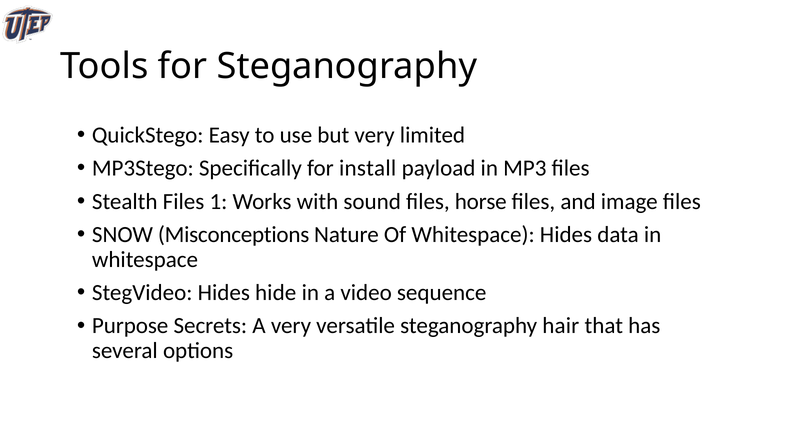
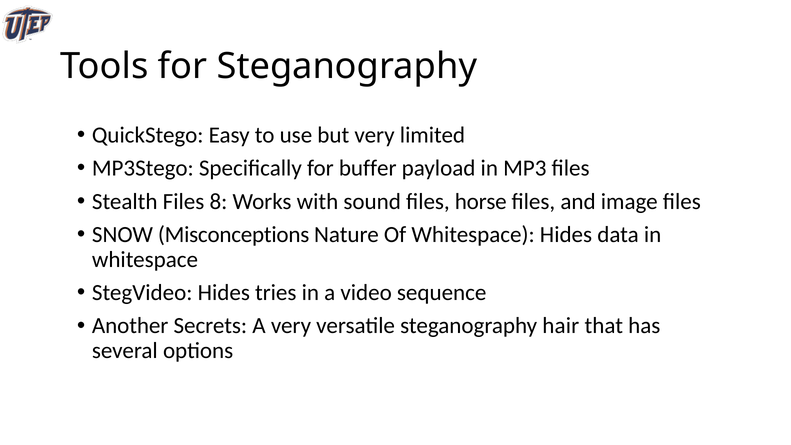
install: install -> buffer (368, 168)
1: 1 -> 8 (218, 201)
hide: hide -> tries (276, 293)
Purpose: Purpose -> Another (130, 326)
